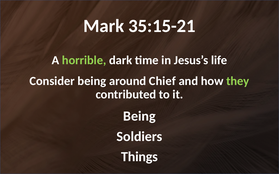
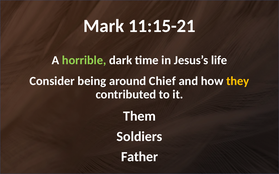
35:15-21: 35:15-21 -> 11:15-21 (162, 26)
they colour: light green -> yellow (238, 81)
Being: Being -> Them (139, 116)
Things: Things -> Father (140, 157)
